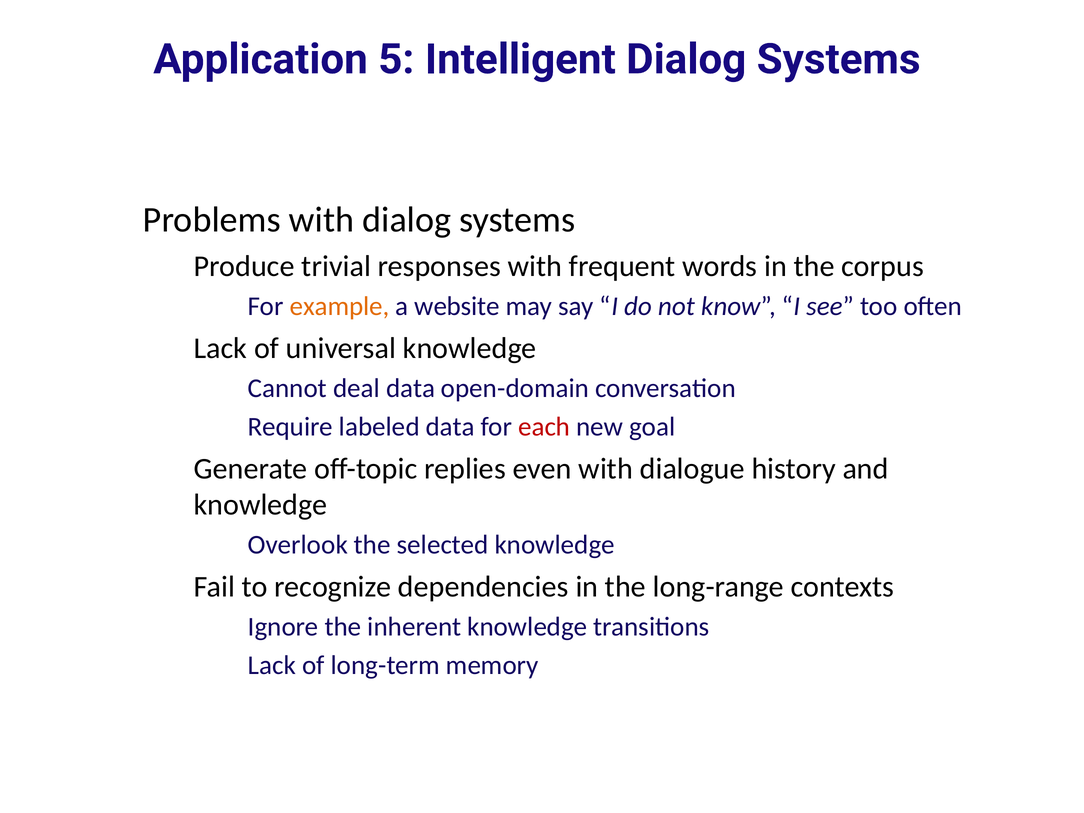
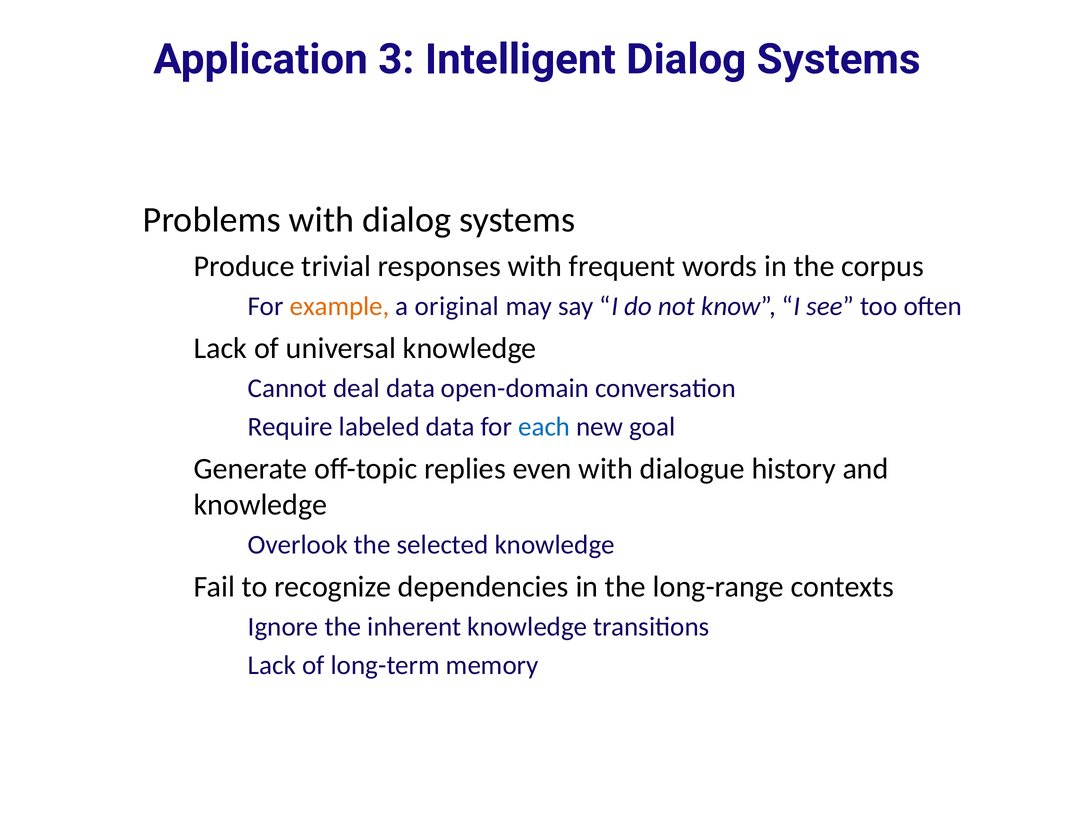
5: 5 -> 3 (396, 59)
website: website -> original (457, 306)
each colour: red -> blue (544, 427)
